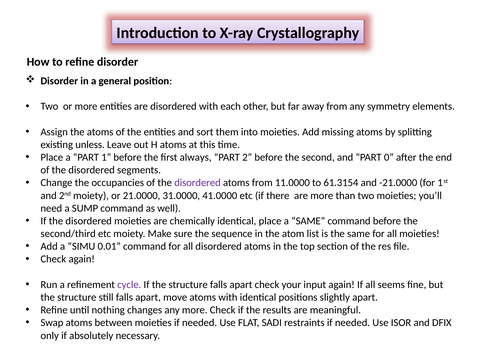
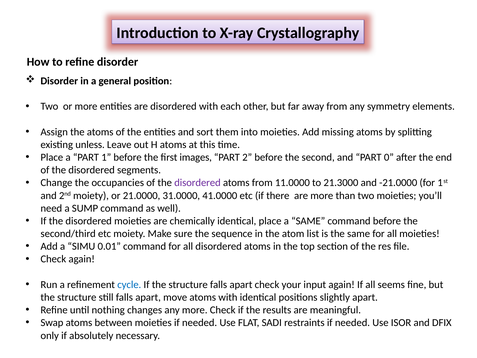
always: always -> images (196, 157)
61.3154: 61.3154 -> 21.3000 (341, 183)
cycle colour: purple -> blue (129, 284)
